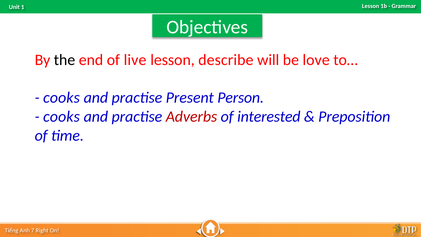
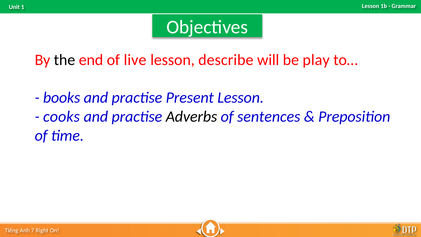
love: love -> play (316, 60)
cooks: cooks -> books (62, 98)
Present Person: Person -> Lesson (241, 98)
Adverbs colour: red -> black (191, 117)
interested: interested -> sentences (269, 117)
